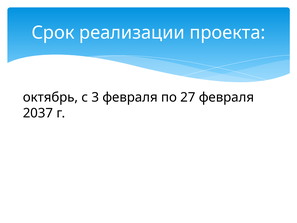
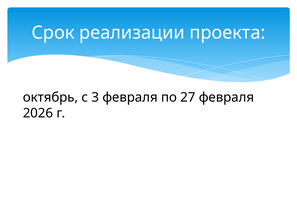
2037: 2037 -> 2026 (38, 113)
